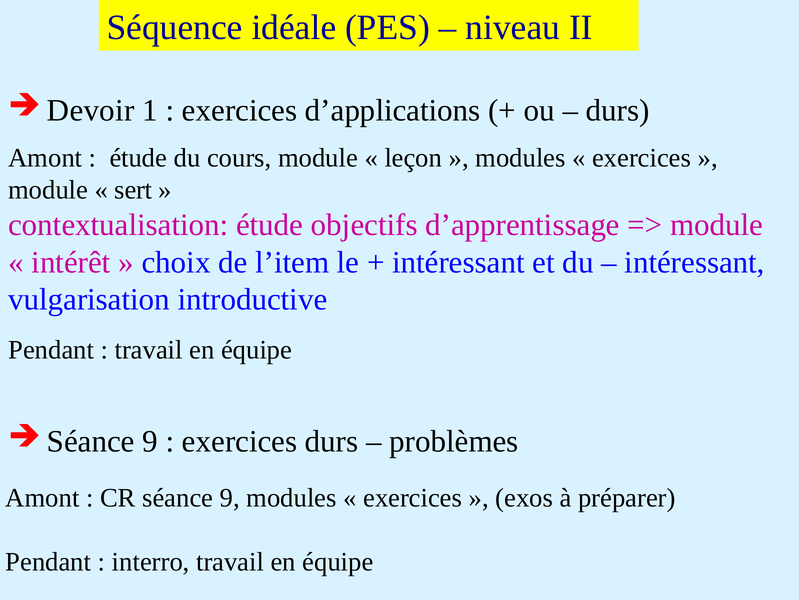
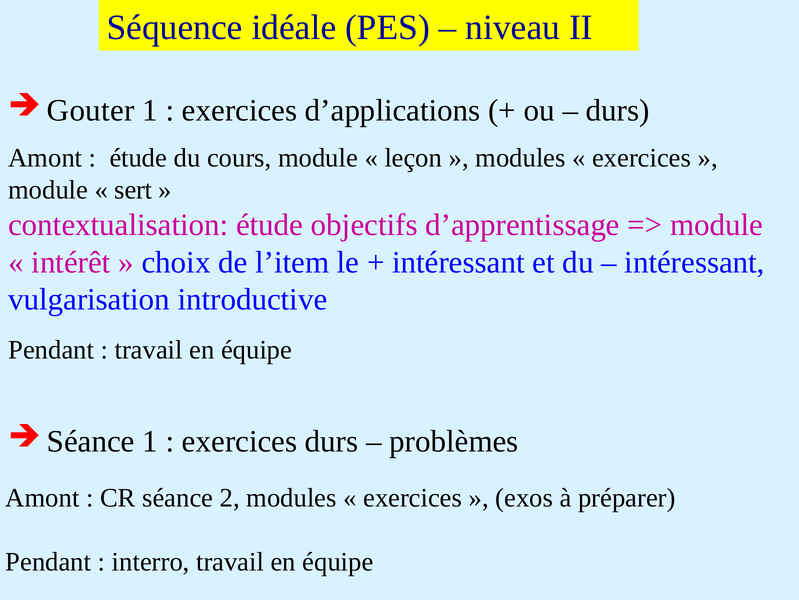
Devoir: Devoir -> Gouter (91, 110)
9: 9 -> 1 (150, 441)
CR séance 9: 9 -> 2 (230, 498)
